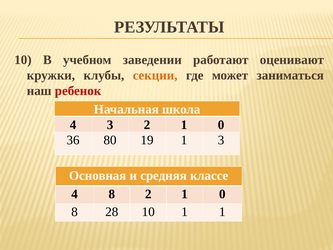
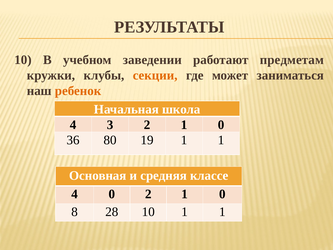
оценивают: оценивают -> предметам (292, 60)
ребенок colour: red -> orange (78, 91)
19 1 3: 3 -> 1 (221, 140)
4 8: 8 -> 0 (112, 194)
